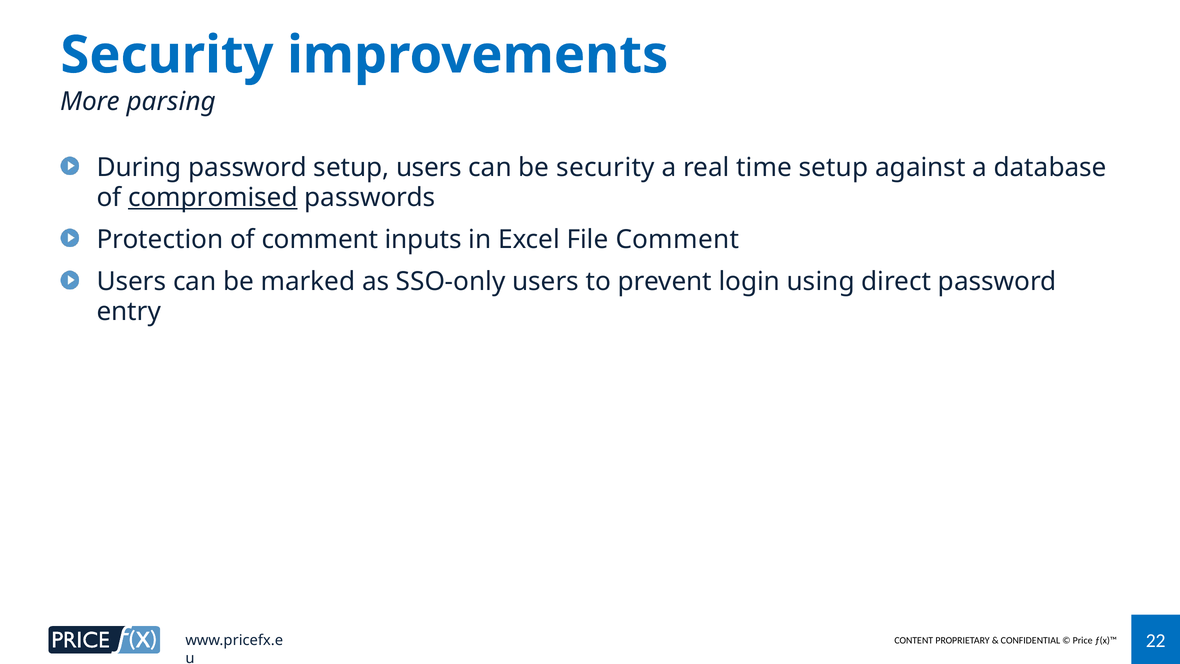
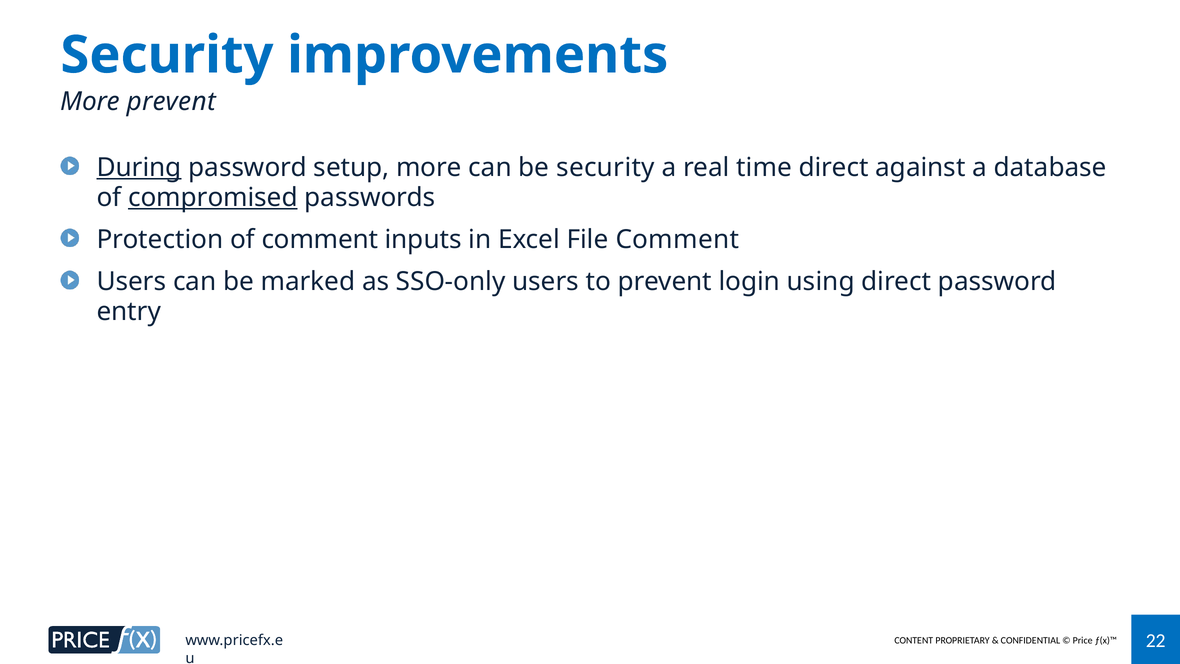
More parsing: parsing -> prevent (171, 102)
During underline: none -> present (139, 168)
setup users: users -> more (429, 168)
time setup: setup -> direct (834, 168)
